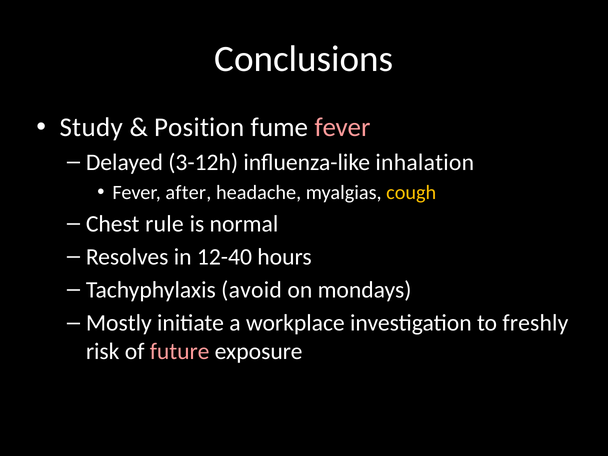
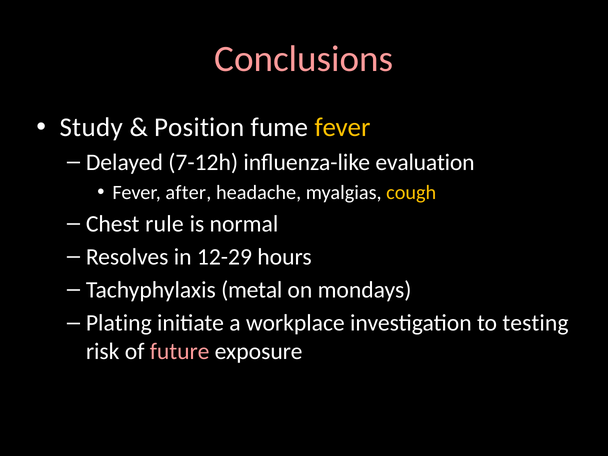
Conclusions colour: white -> pink (304, 59)
fever colour: pink -> yellow (342, 128)
3-12h: 3-12h -> 7-12h (203, 162)
inhalation: inhalation -> evaluation (425, 162)
12-40: 12-40 -> 12-29 (224, 257)
avoid: avoid -> metal (252, 290)
Mostly: Mostly -> Plating (119, 323)
freshly: freshly -> testing (535, 323)
